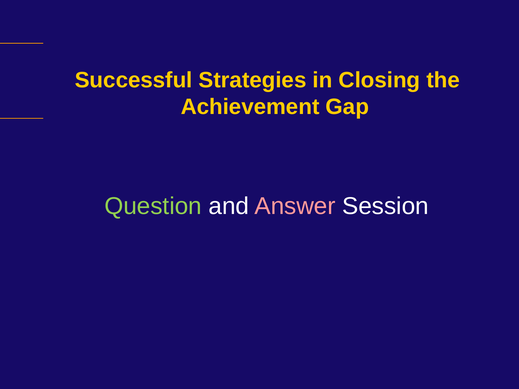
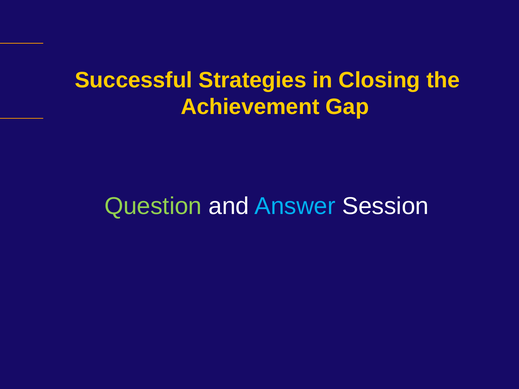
Answer colour: pink -> light blue (295, 206)
